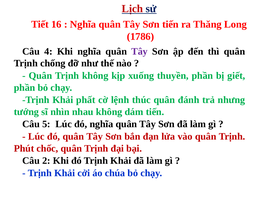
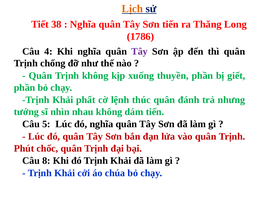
Lịch colour: red -> orange (132, 9)
16: 16 -> 38 (56, 24)
2: 2 -> 8 (46, 161)
